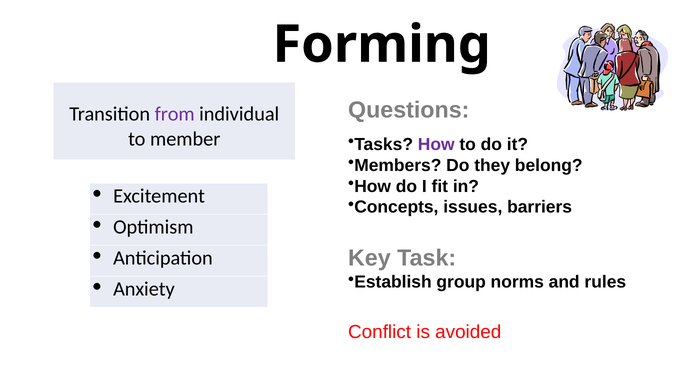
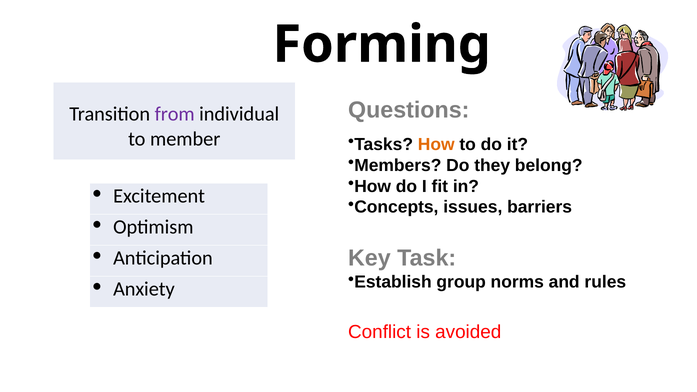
How colour: purple -> orange (436, 145)
